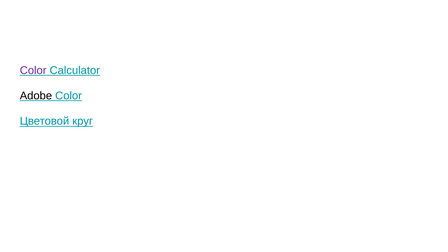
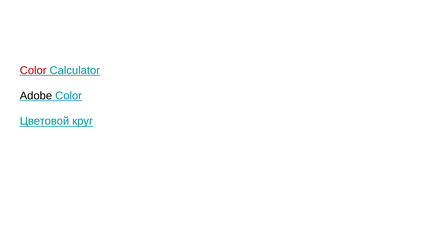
Color colour: purple -> red (33, 70)
